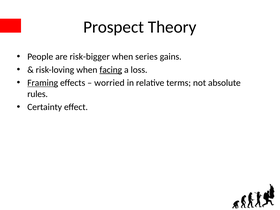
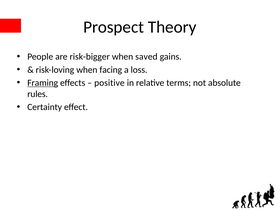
series: series -> saved (146, 57)
facing underline: present -> none (111, 70)
worried: worried -> positive (109, 83)
